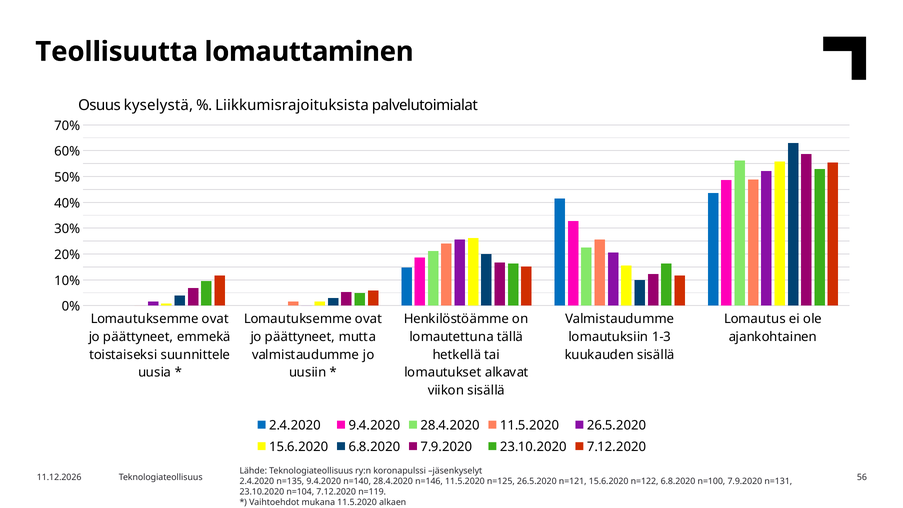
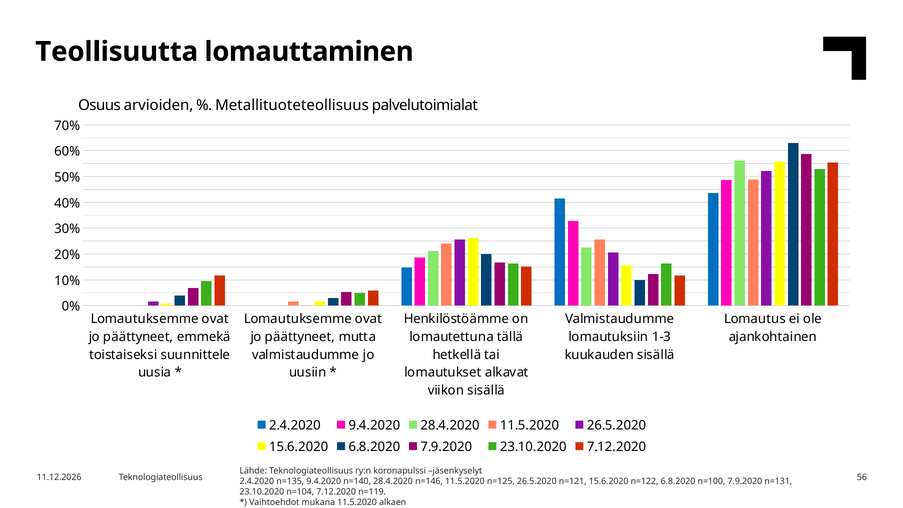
kyselystä: kyselystä -> arvioiden (159, 105)
Liikkumisrajoituksista: Liikkumisrajoituksista -> Metallituoteteollisuus (292, 105)
